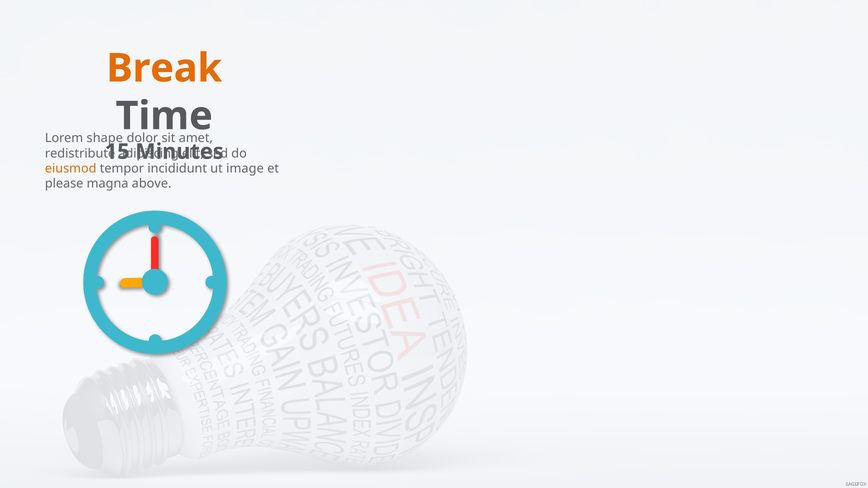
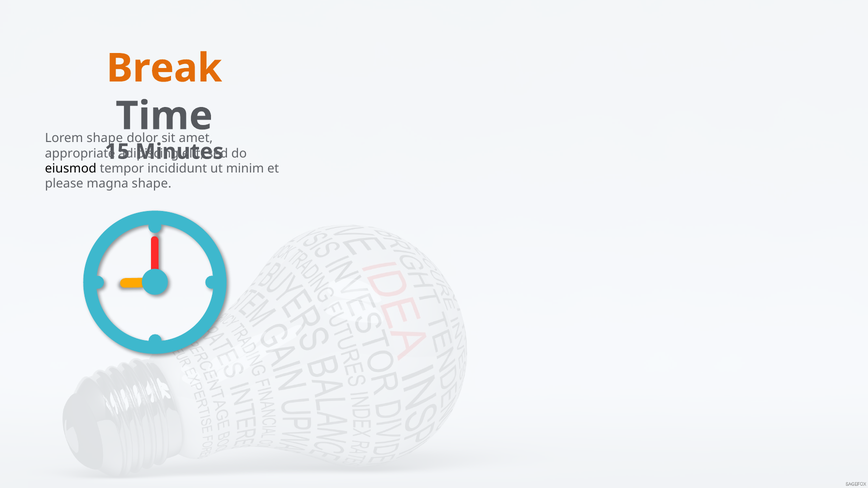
redistribute: redistribute -> appropriate (80, 153)
eiusmod colour: orange -> black (71, 169)
image: image -> minim (245, 169)
magna above: above -> shape (152, 184)
